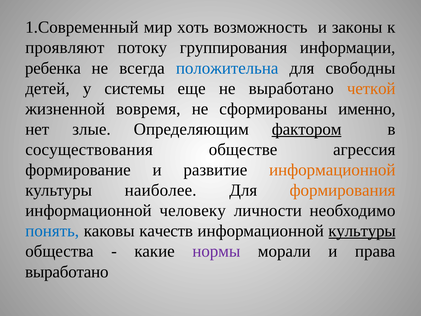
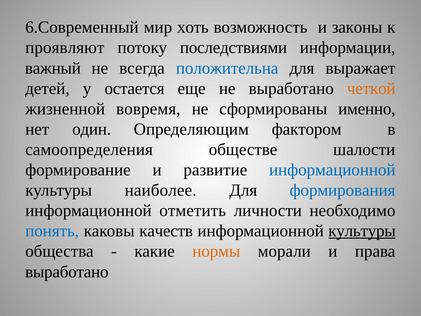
1.Современный: 1.Современный -> 6.Современный (82, 27)
группирования: группирования -> последствиями (234, 48)
ребенка: ребенка -> важный (53, 68)
свободны: свободны -> выражает (360, 68)
системы: системы -> остается (135, 88)
злые: злые -> один (92, 129)
фактором underline: present -> none (307, 129)
сосуществования: сосуществования -> самоопределения (89, 149)
агрессия: агрессия -> шалости (364, 149)
информационной colour: orange -> blue (332, 170)
формирования colour: orange -> blue (343, 190)
человеку: человеку -> отметить (193, 210)
нормы colour: purple -> orange (216, 251)
